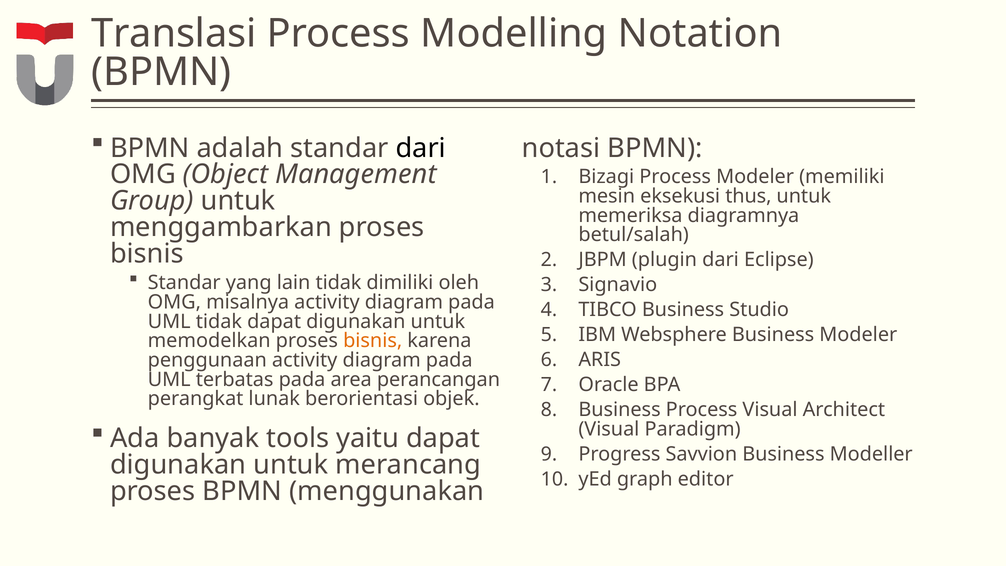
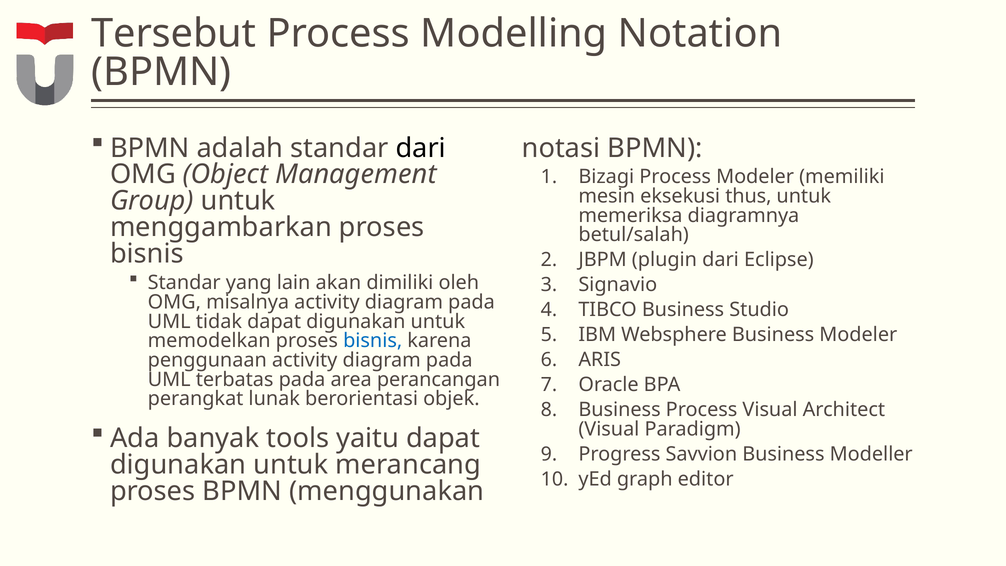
Translasi: Translasi -> Tersebut (174, 33)
lain tidak: tidak -> akan (338, 283)
bisnis colour: orange -> blue (373, 341)
